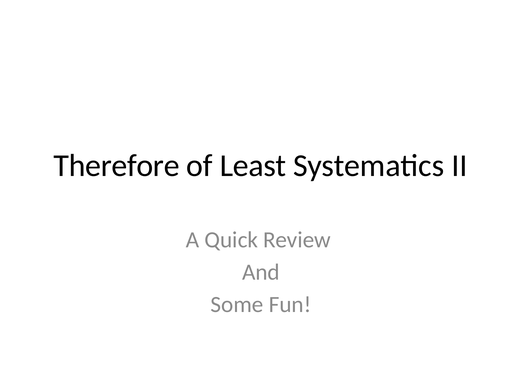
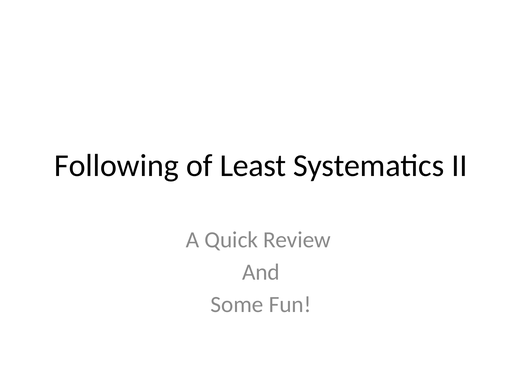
Therefore: Therefore -> Following (116, 166)
